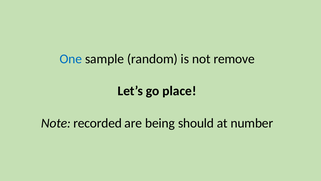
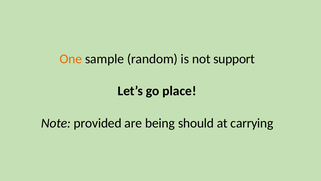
One colour: blue -> orange (71, 59)
remove: remove -> support (234, 59)
recorded: recorded -> provided (98, 123)
number: number -> carrying (252, 123)
